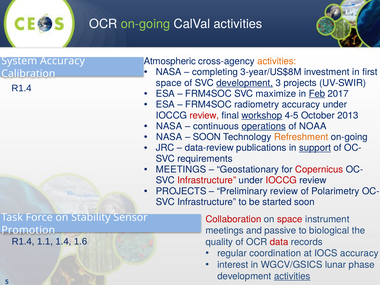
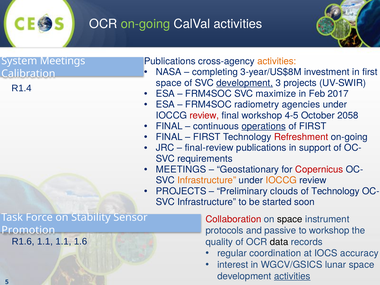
Atmospheric: Atmospheric -> Publications (170, 61)
System Accuracy: Accuracy -> Meetings (63, 61)
Feb underline: present -> none (317, 94)
radiometry accuracy: accuracy -> agencies (301, 105)
workshop underline: present -> none (262, 115)
2013: 2013 -> 2058 (348, 115)
NASA: NASA -> FINAL (169, 126)
of NOAA: NOAA -> FIRST (313, 126)
NASA: NASA -> FINAL (169, 137)
SOON: SOON -> FIRST (207, 137)
Refreshment colour: orange -> red (301, 137)
data-review: data-review -> final-review (209, 148)
support underline: present -> none (315, 148)
Infrastructure colour: red -> orange (207, 180)
IOCCG colour: red -> orange (281, 180)
Preliminary review: review -> clouds (284, 191)
of Polarimetry: Polarimetry -> Technology (335, 191)
space colour: red -> black (290, 219)
meetings: meetings -> protocols (225, 231)
to biological: biological -> workshop (329, 231)
R1.4: R1.4 -> R1.6 (23, 242)
1.1 1.4: 1.4 -> 1.1 (63, 242)
data colour: red -> black (279, 242)
lunar phase: phase -> space (362, 265)
